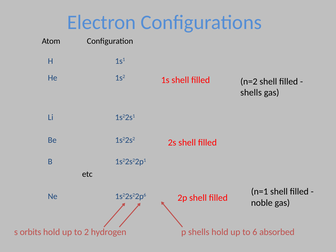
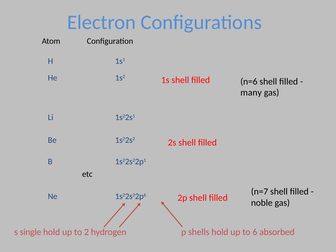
n=2: n=2 -> n=6 (249, 81)
shells: shells -> many (251, 93)
n=1: n=1 -> n=7 (260, 192)
orbits: orbits -> single (31, 232)
